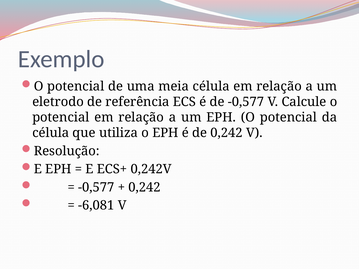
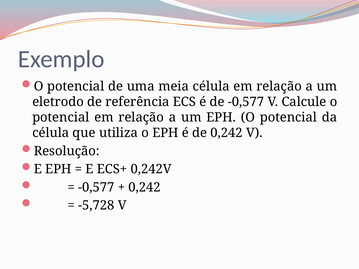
-6,081: -6,081 -> -5,728 (96, 206)
